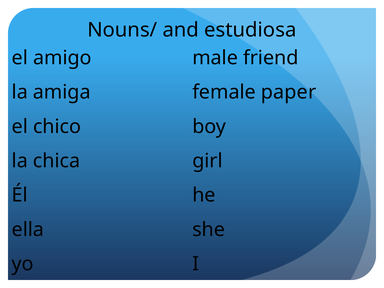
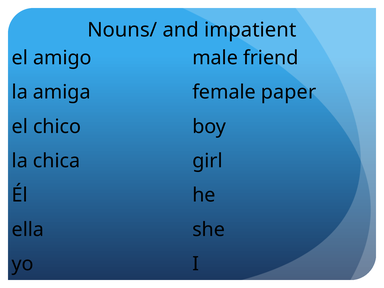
estudiosa: estudiosa -> impatient (250, 30)
